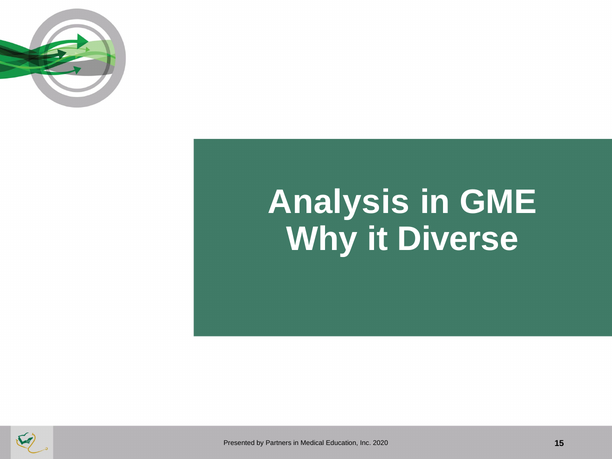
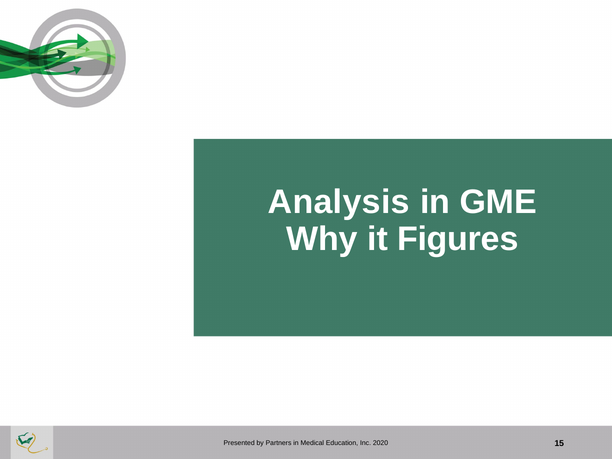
Diverse: Diverse -> Figures (458, 239)
